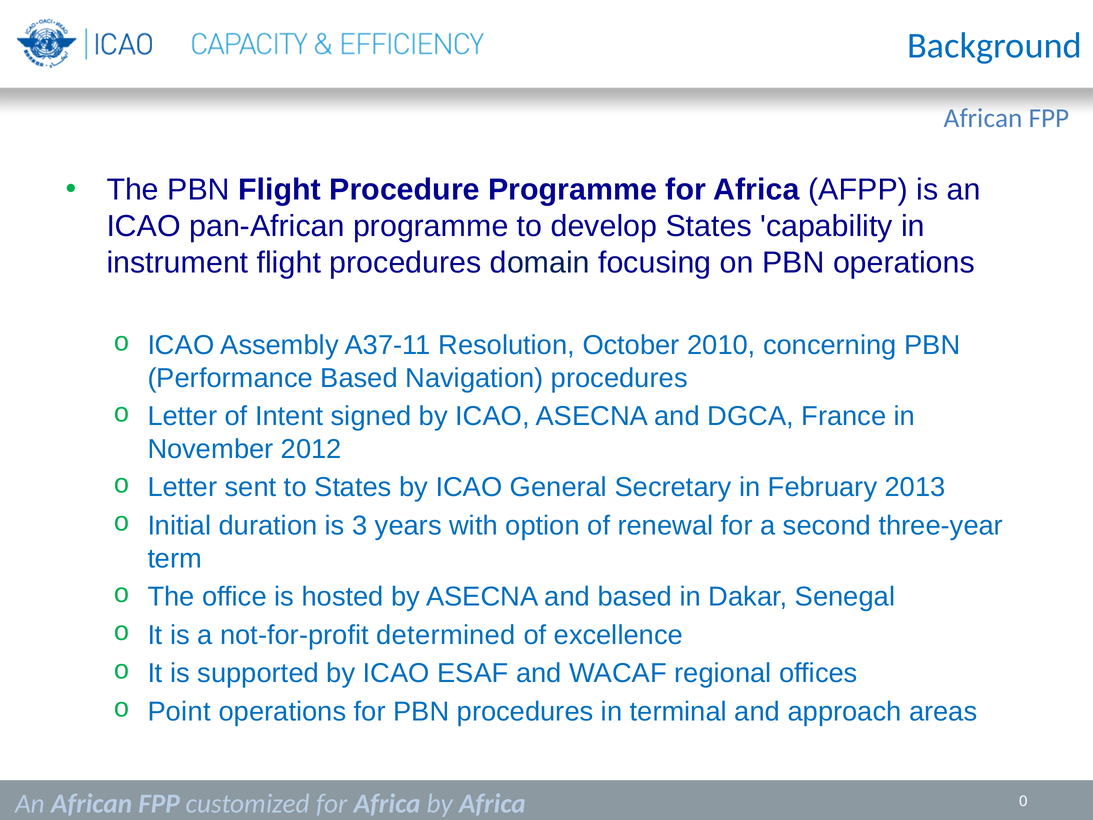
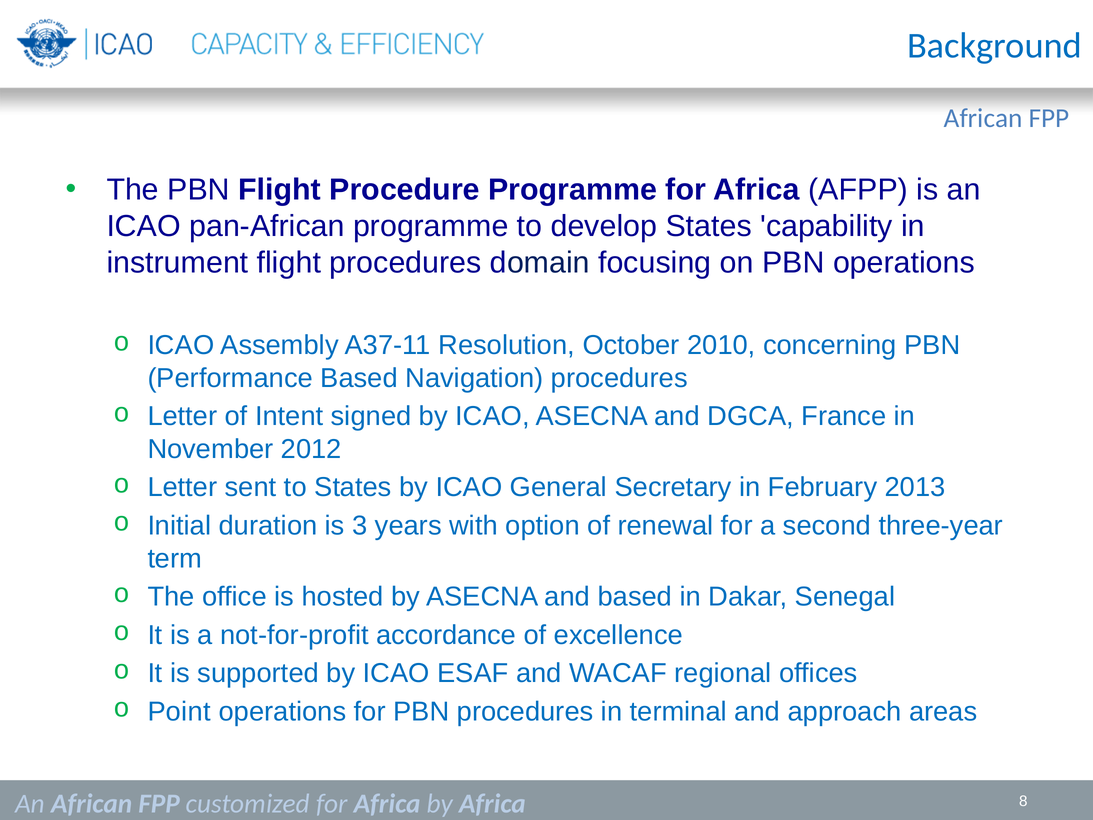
determined: determined -> accordance (446, 635)
0: 0 -> 8 (1023, 801)
